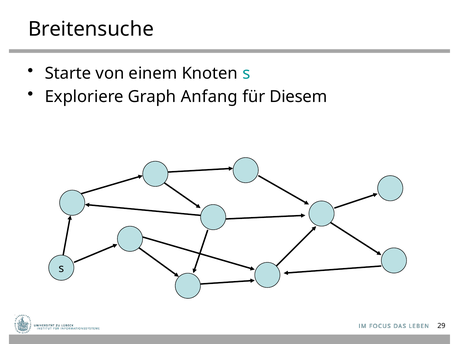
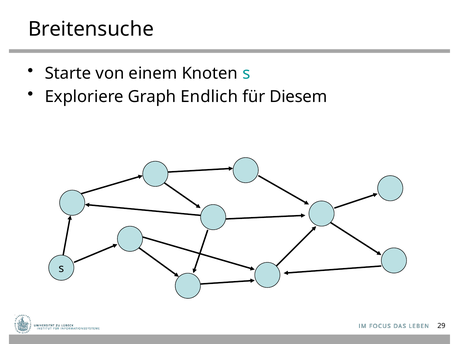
Anfang: Anfang -> Endlich (209, 97)
